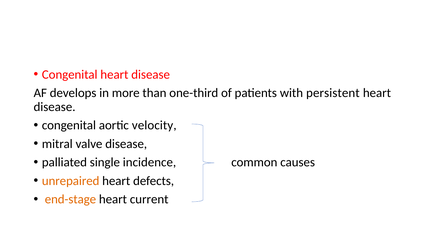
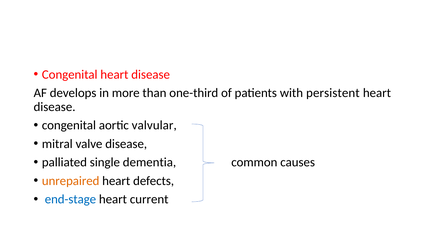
velocity: velocity -> valvular (154, 125)
incidence: incidence -> dementia (150, 162)
end-stage colour: orange -> blue (70, 199)
